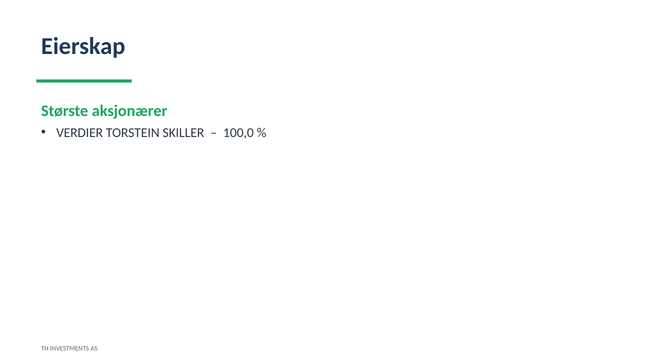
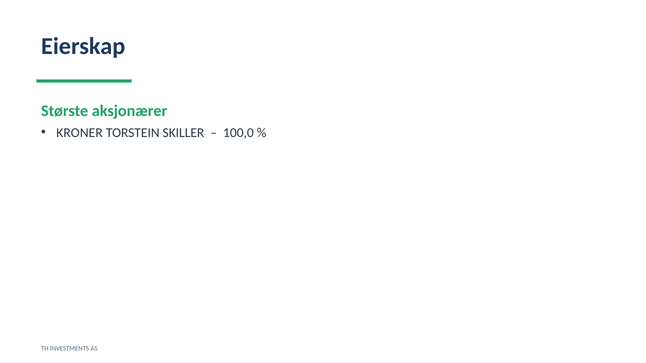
VERDIER: VERDIER -> KRONER (80, 133)
